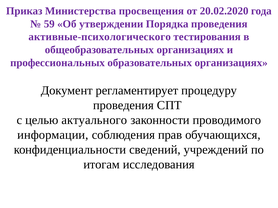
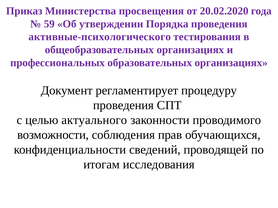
информации: информации -> возможности (53, 135)
учреждений: учреждений -> проводящей (216, 150)
